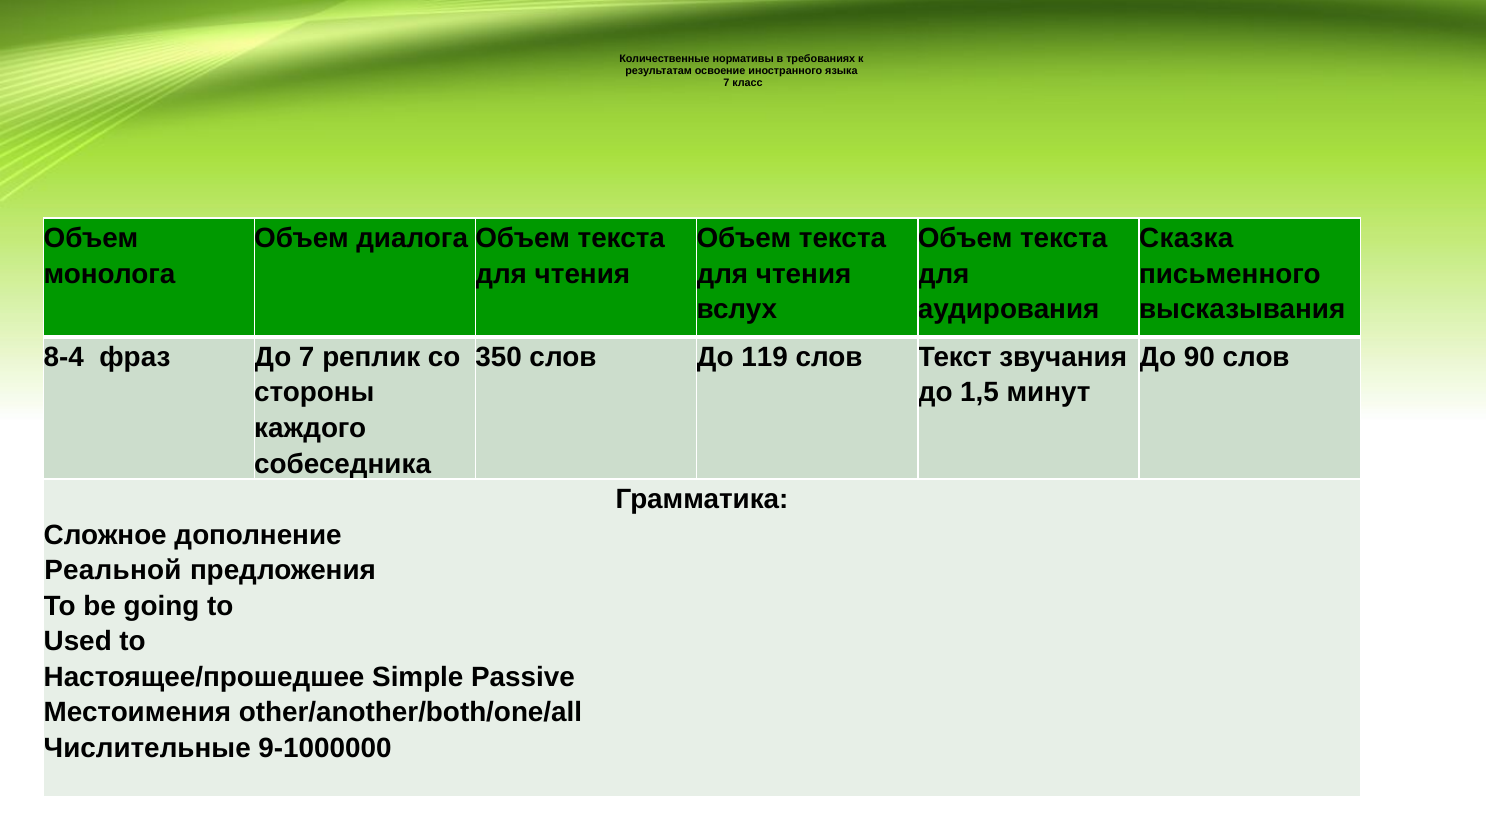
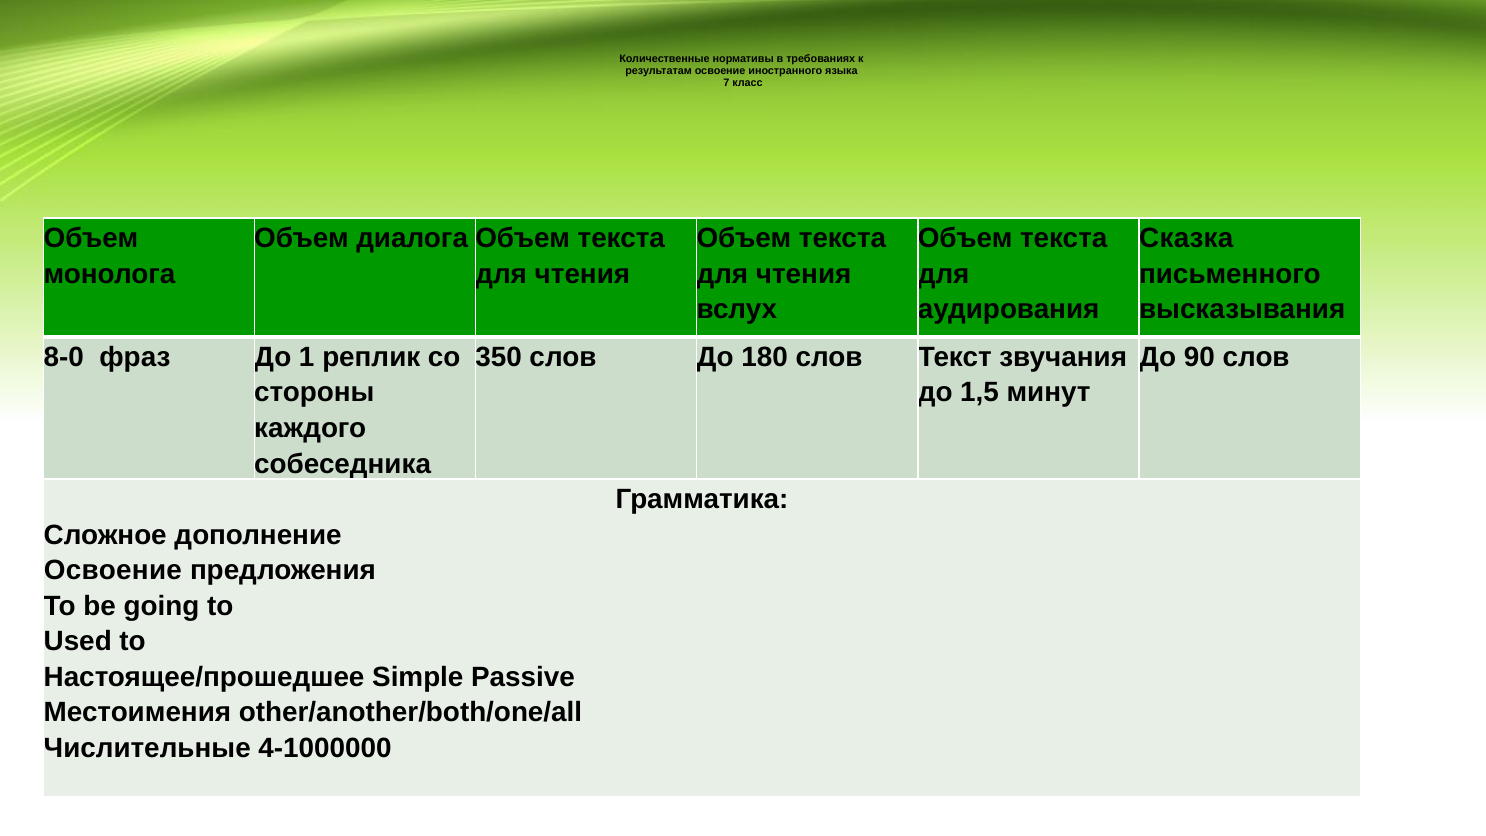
8-4: 8-4 -> 8-0 (64, 357)
До 7: 7 -> 1 (307, 357)
119: 119 -> 180 (765, 357)
Реальной: Реальной -> Освоение (113, 570)
9-1000000: 9-1000000 -> 4-1000000 (325, 748)
